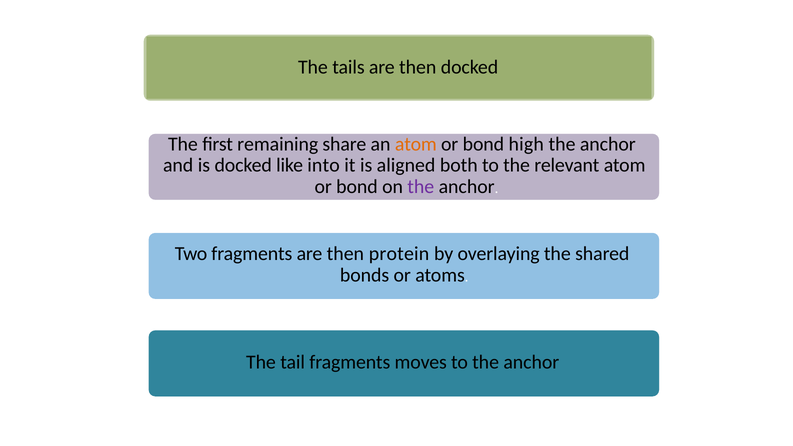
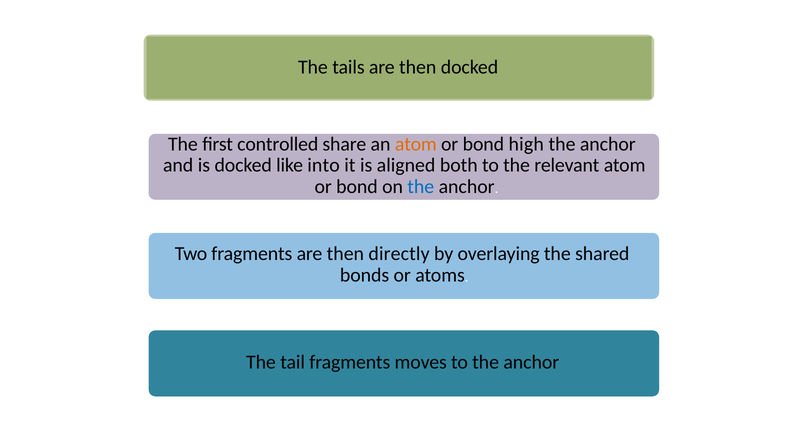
remaining: remaining -> controlled (278, 144)
the colour: purple -> blue (421, 187)
protein: protein -> directly (399, 254)
